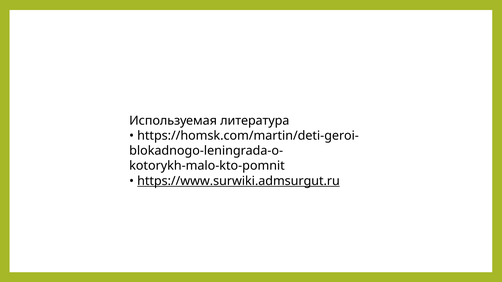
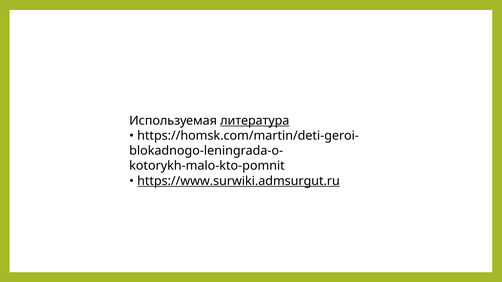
литература underline: none -> present (255, 121)
